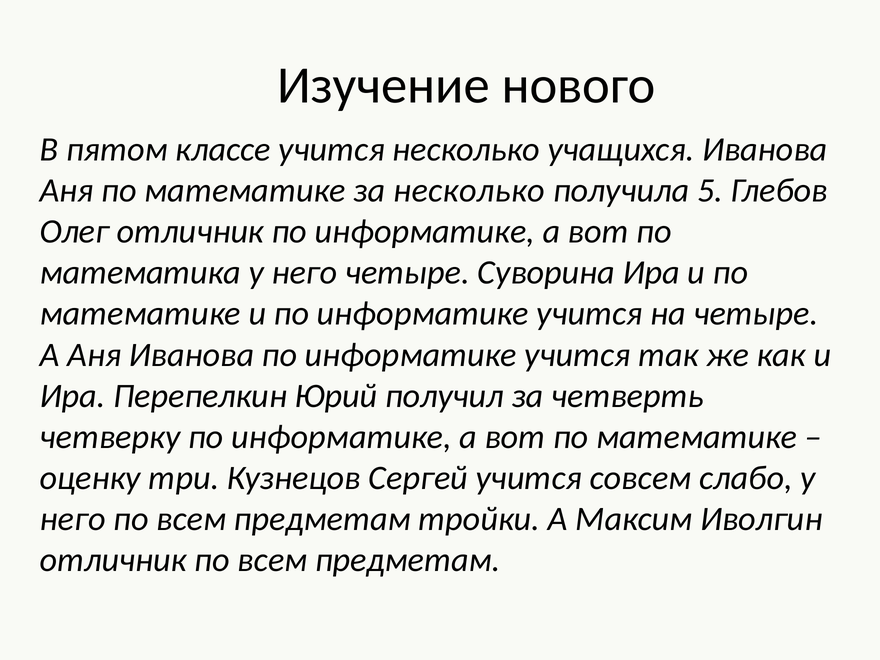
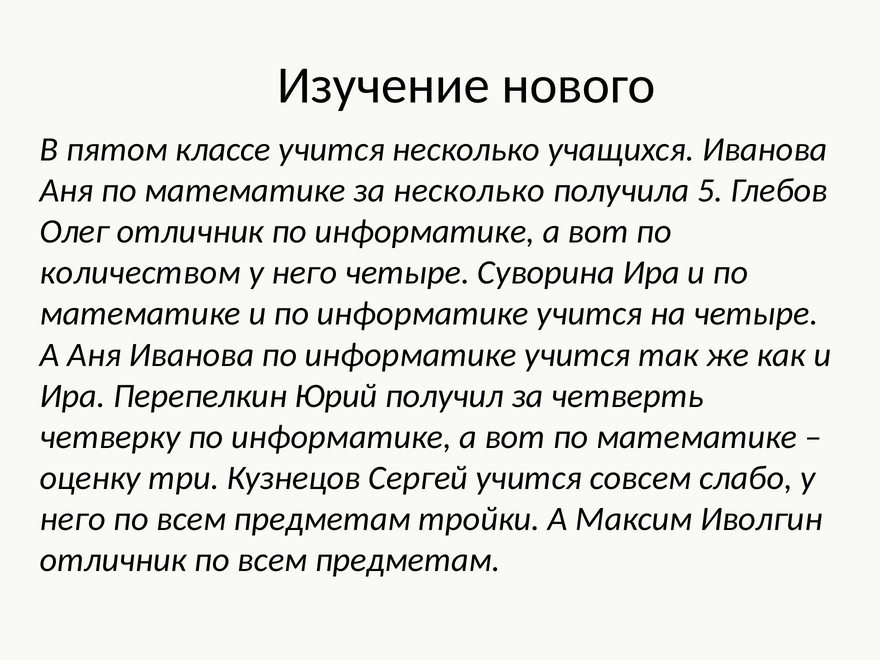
математика: математика -> количеством (140, 273)
